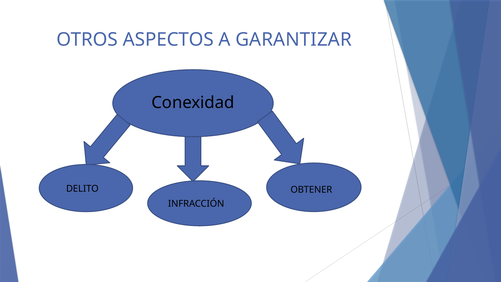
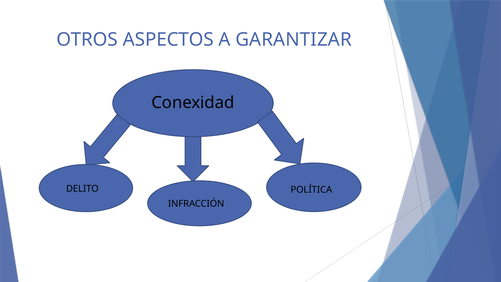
OBTENER: OBTENER -> POLÍTICA (311, 190)
